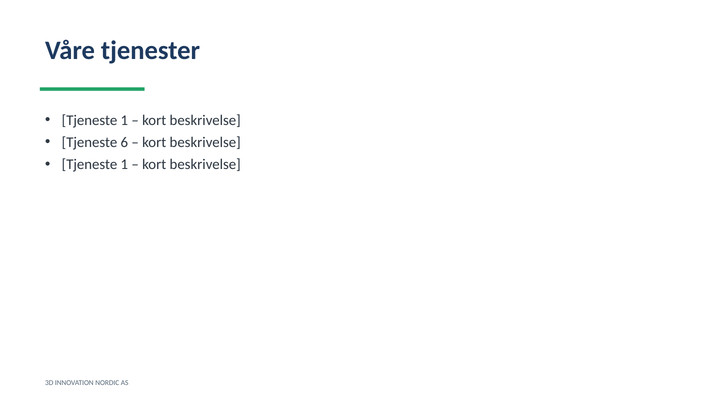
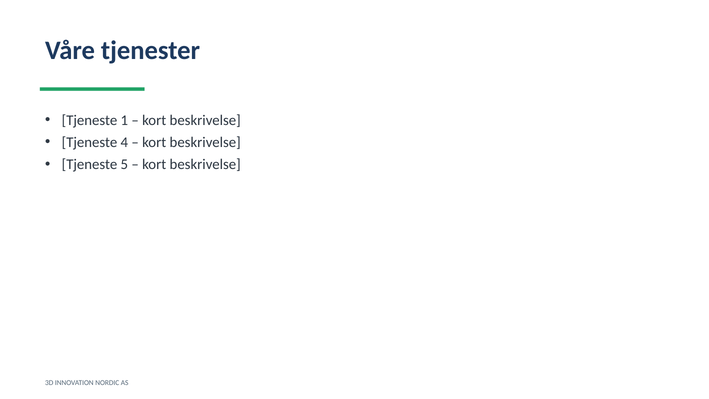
6: 6 -> 4 (124, 142)
1: 1 -> 5 (124, 164)
